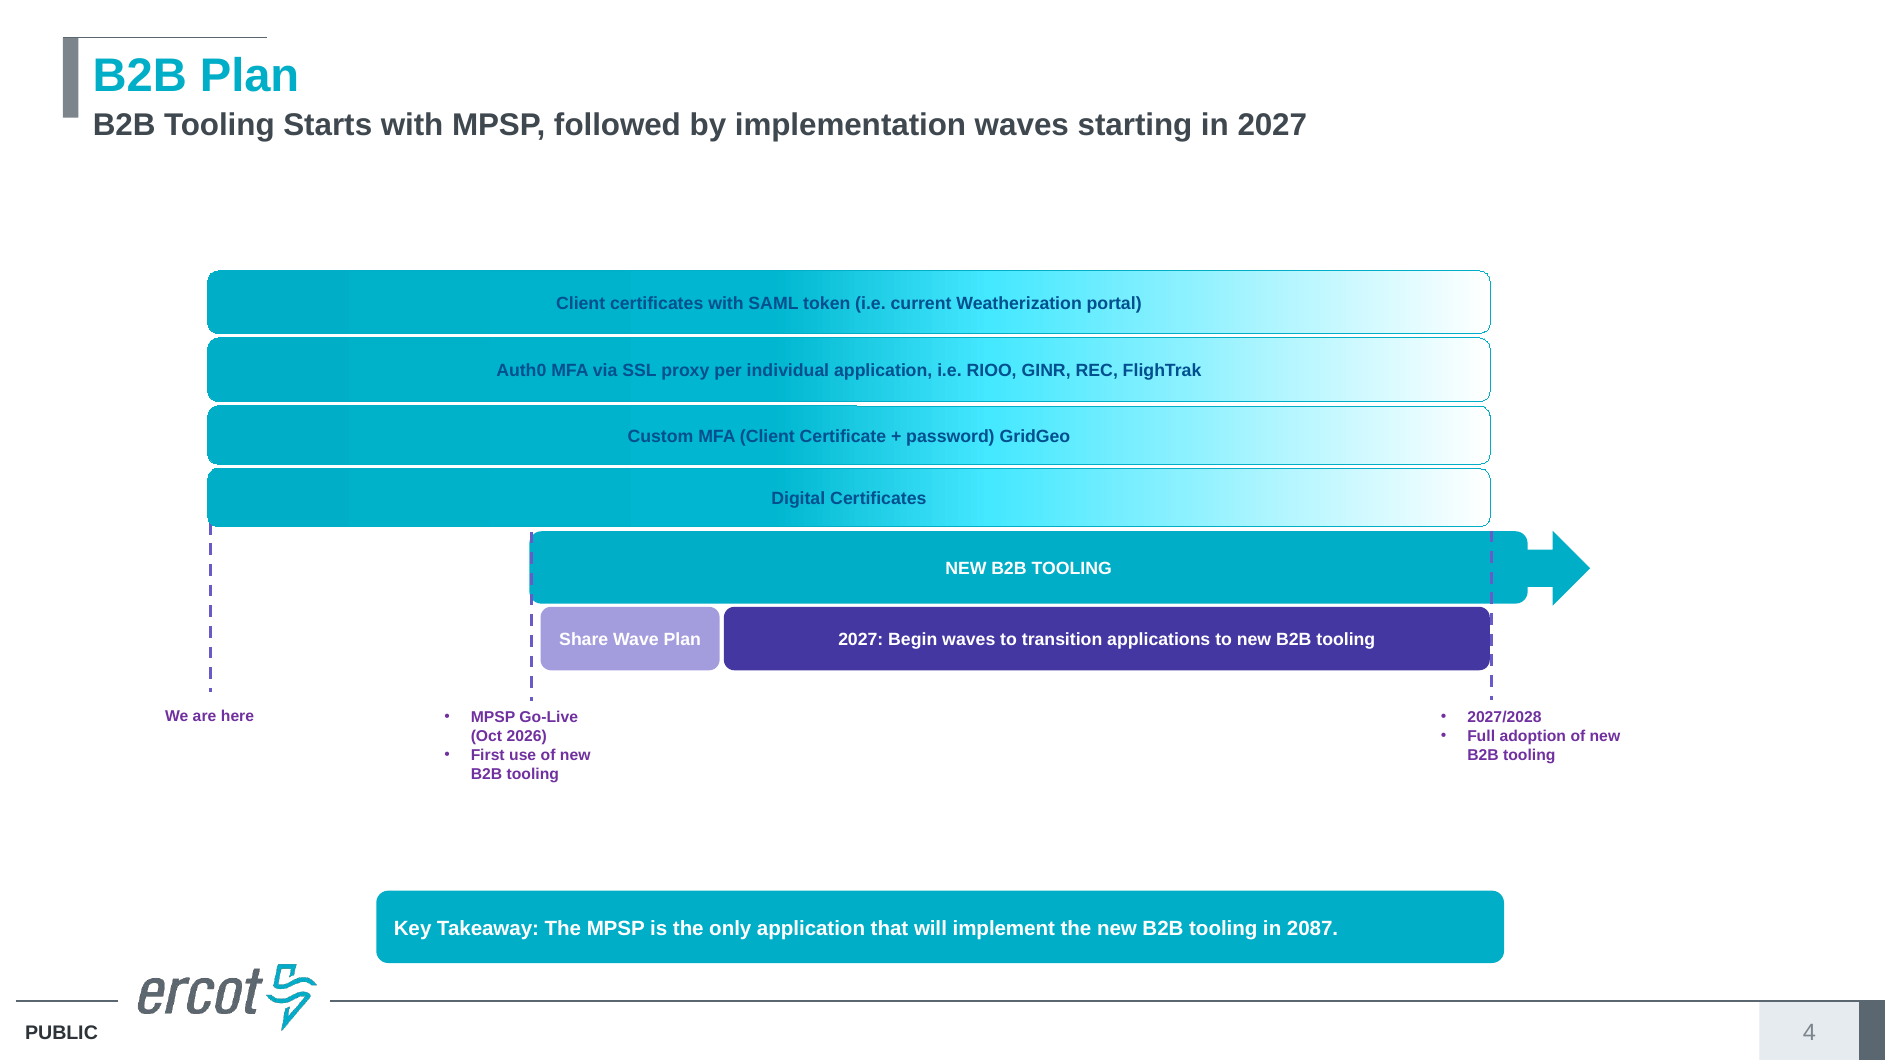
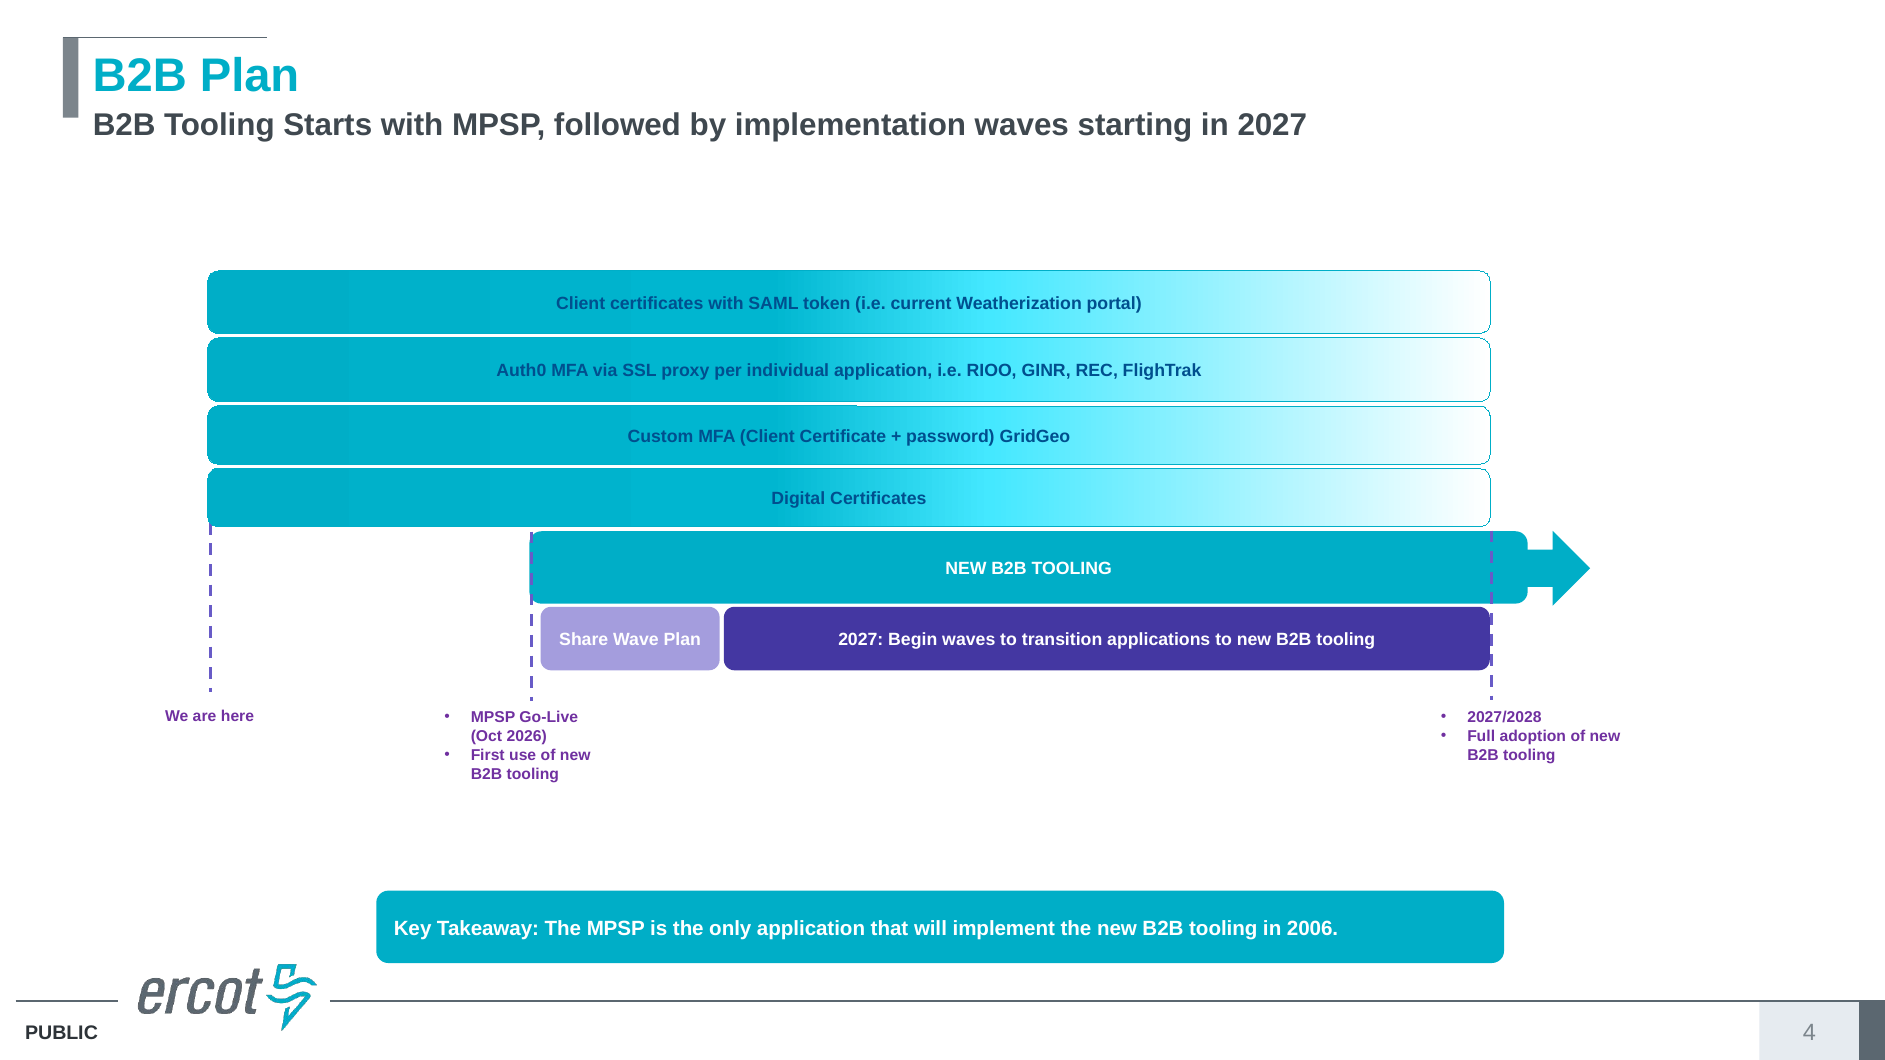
2087: 2087 -> 2006 (1313, 928)
